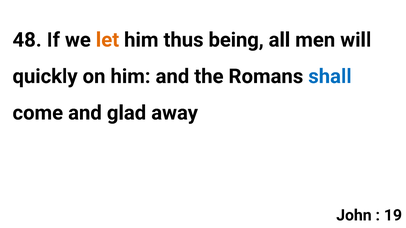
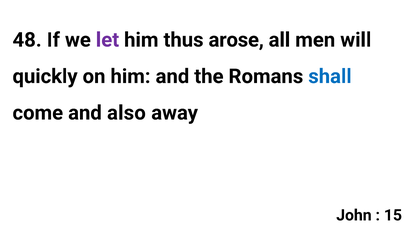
let colour: orange -> purple (107, 40)
being: being -> arose (236, 40)
glad: glad -> also (126, 113)
19: 19 -> 15 (393, 216)
